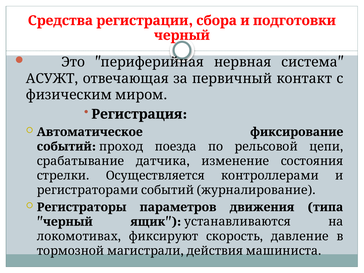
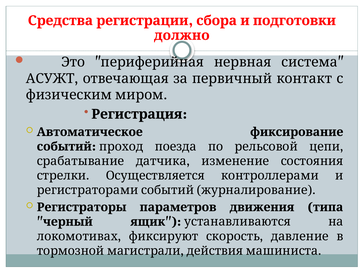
черный: черный -> должно (182, 35)
